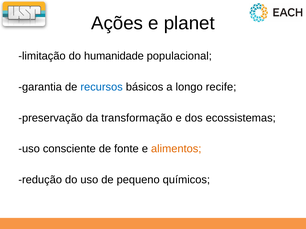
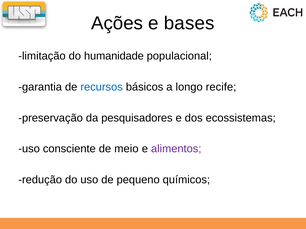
planet: planet -> bases (189, 23)
transformação: transformação -> pesquisadores (137, 118)
fonte: fonte -> meio (126, 149)
alimentos colour: orange -> purple (176, 149)
